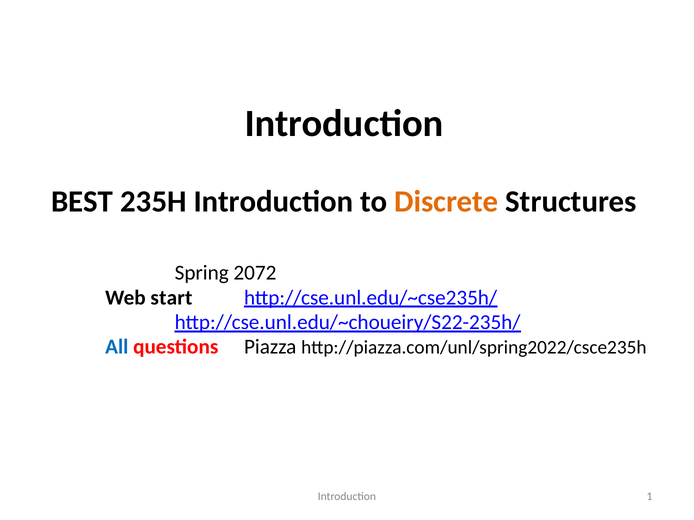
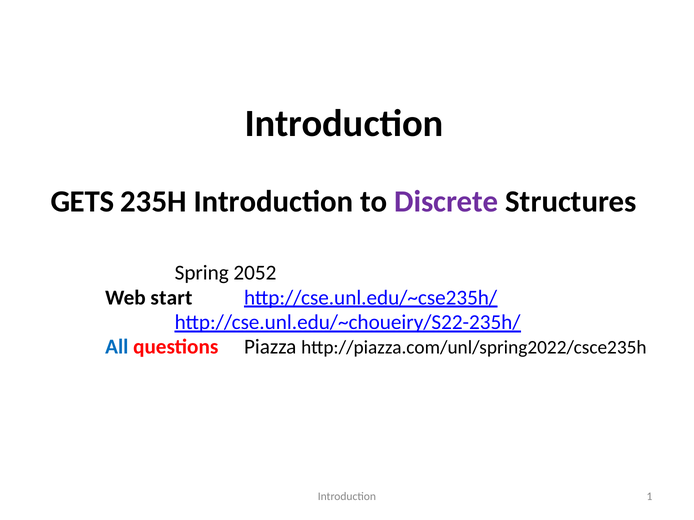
BEST: BEST -> GETS (82, 202)
Discrete colour: orange -> purple (446, 202)
2072: 2072 -> 2052 (255, 273)
